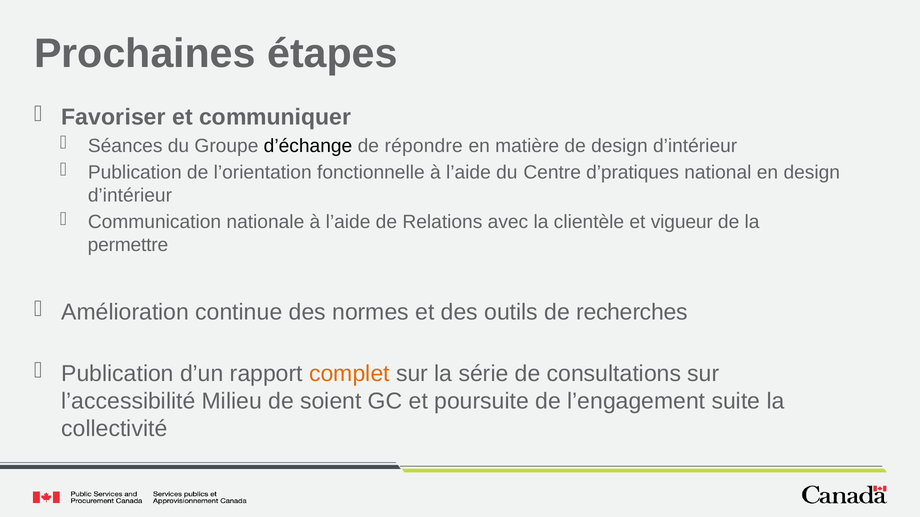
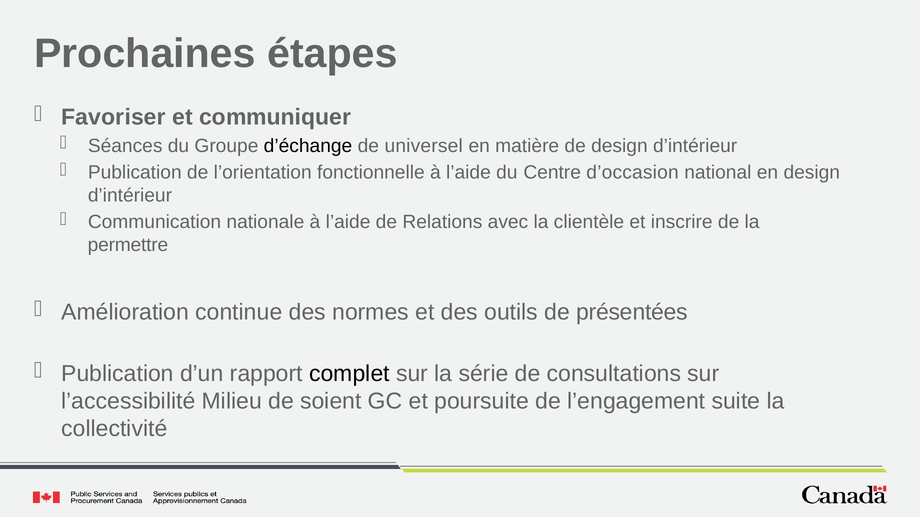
répondre: répondre -> universel (424, 146)
d’pratiques: d’pratiques -> d’occasion (633, 172)
vigueur: vigueur -> inscrire (682, 222)
recherches: recherches -> présentées (632, 313)
complet colour: orange -> black (349, 374)
